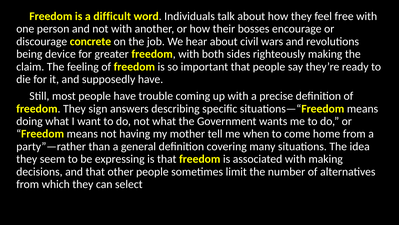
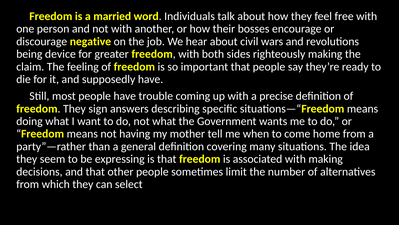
difficult: difficult -> married (112, 16)
concrete: concrete -> negative (90, 41)
